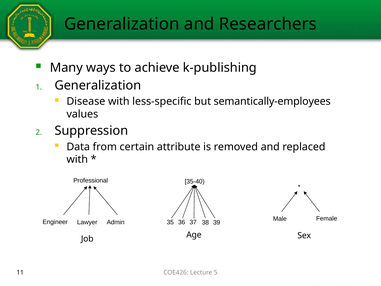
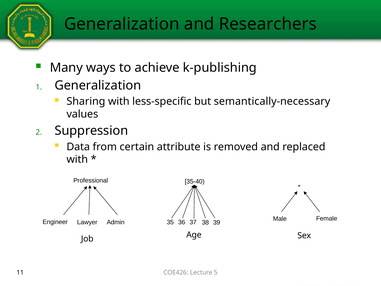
Disease: Disease -> Sharing (86, 101)
semantically-employees: semantically-employees -> semantically-necessary (272, 101)
